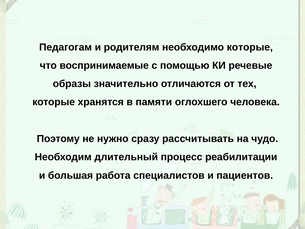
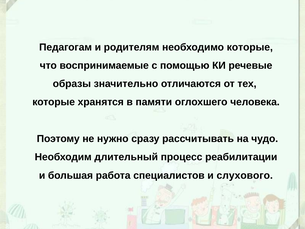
пациентов: пациентов -> слухового (245, 175)
